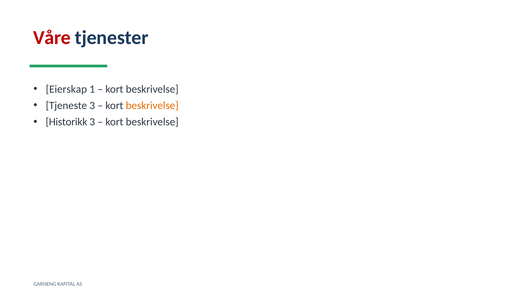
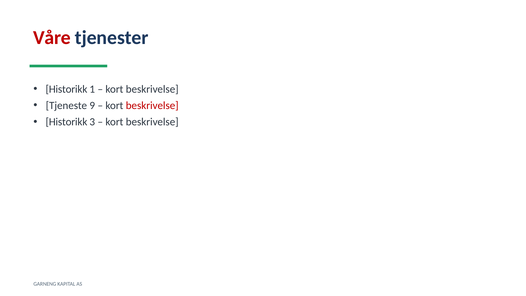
Eierskap: Eierskap -> Historikk (66, 89)
Tjeneste 3: 3 -> 9 (92, 106)
beskrivelse colour: orange -> red (152, 106)
